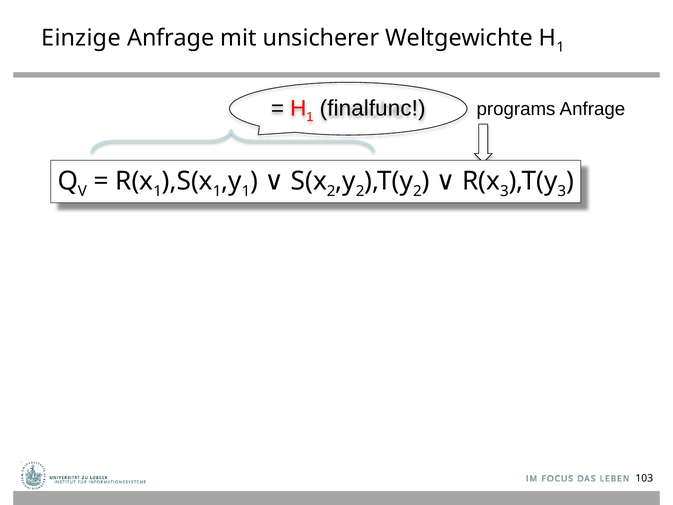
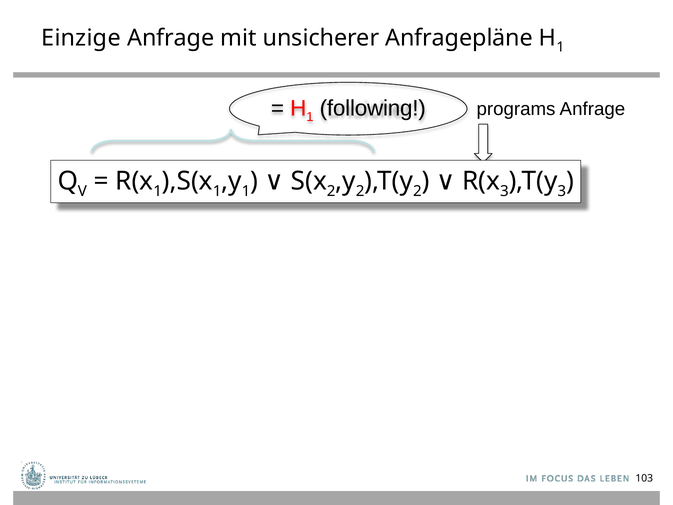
Weltgewichte: Weltgewichte -> Anfragepläne (459, 38)
finalfunc: finalfunc -> following (373, 108)
